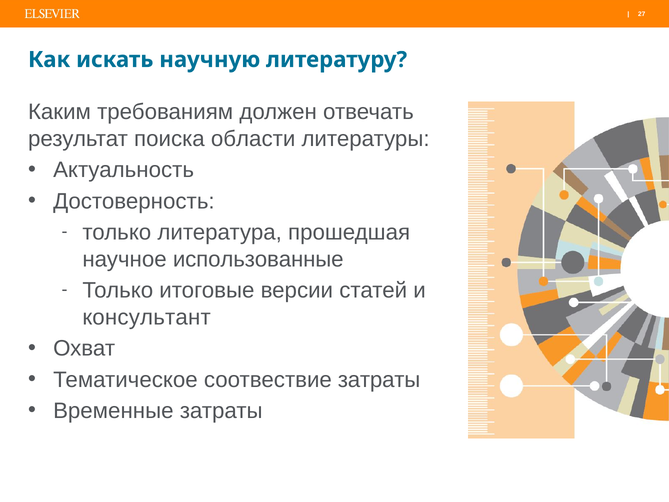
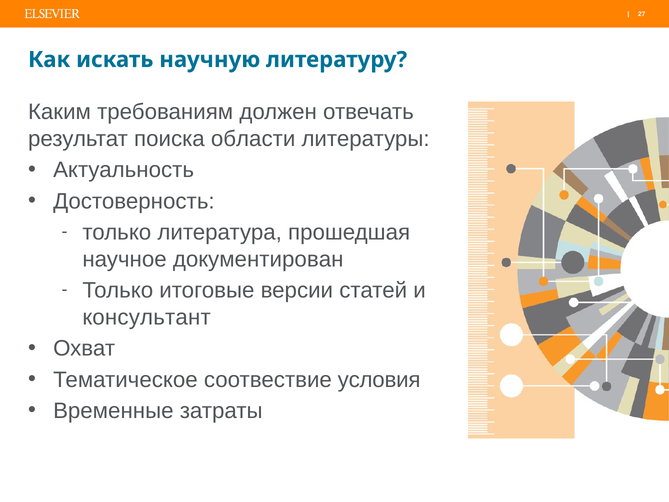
использованные: использованные -> документирован (258, 259)
соотвествие затраты: затраты -> условия (379, 379)
